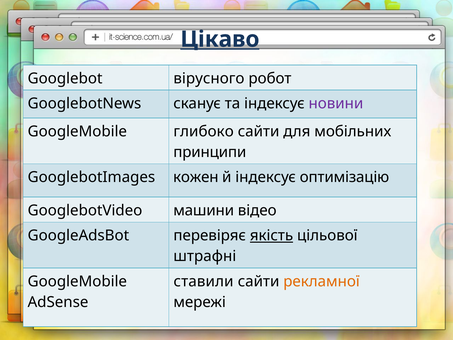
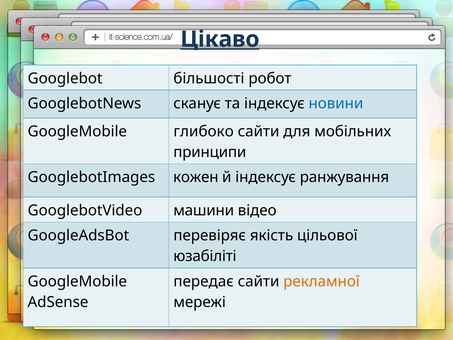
вірусного: вірусного -> більшості (209, 78)
новини colour: purple -> blue (336, 103)
оптимізацію: оптимізацію -> ранжування (344, 177)
якість underline: present -> none (272, 235)
штрафні: штрафні -> юзабіліті (205, 256)
ставили: ставили -> передає (204, 281)
